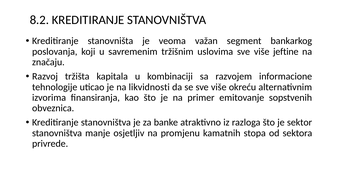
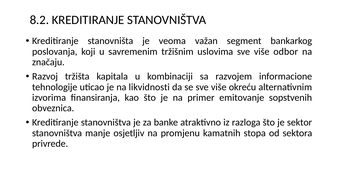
jeftine: jeftine -> odbor (286, 52)
